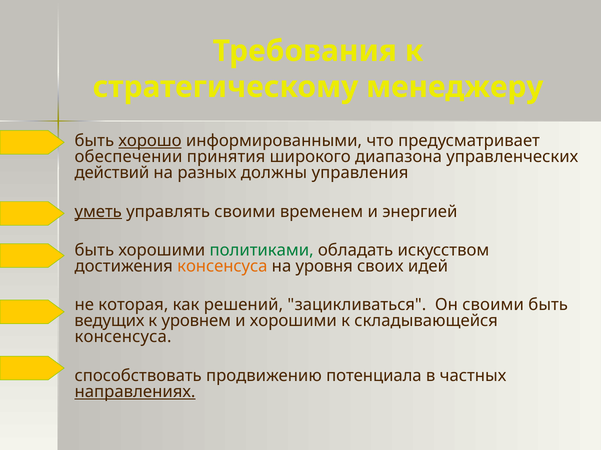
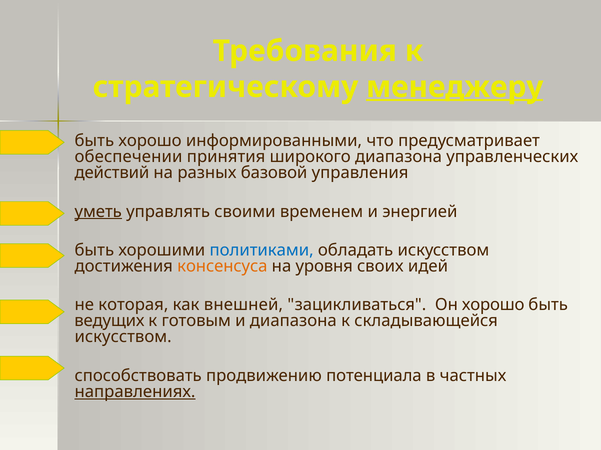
менеджеру underline: none -> present (455, 87)
хорошо underline: present -> none (150, 141)
должны: должны -> базовой (274, 173)
политиками colour: green -> blue (262, 251)
решений: решений -> внешней (243, 305)
Он своими: своими -> хорошо (493, 305)
уровнем: уровнем -> готовым (196, 321)
и хорошими: хорошими -> диапазона (293, 321)
консенсуса: консенсуса -> искусством (123, 337)
